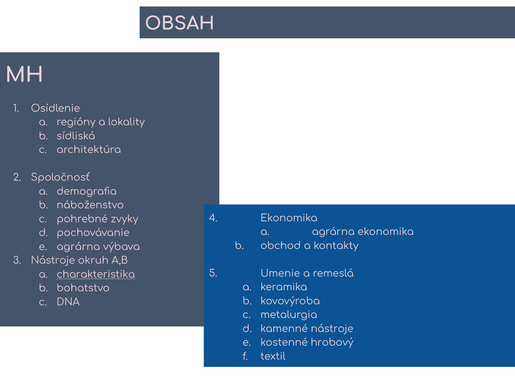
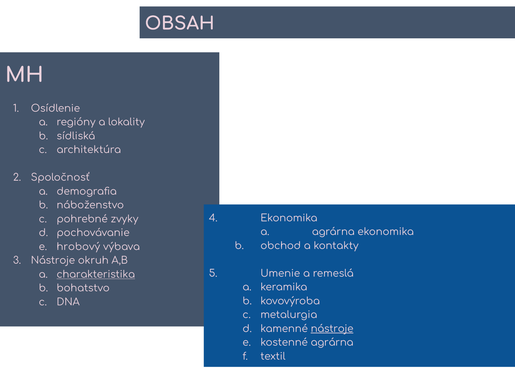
agrárna: agrárna -> hrobový (78, 246)
nástroje underline: none -> present (332, 328)
kostenné hrobový: hrobový -> agrárna (332, 342)
